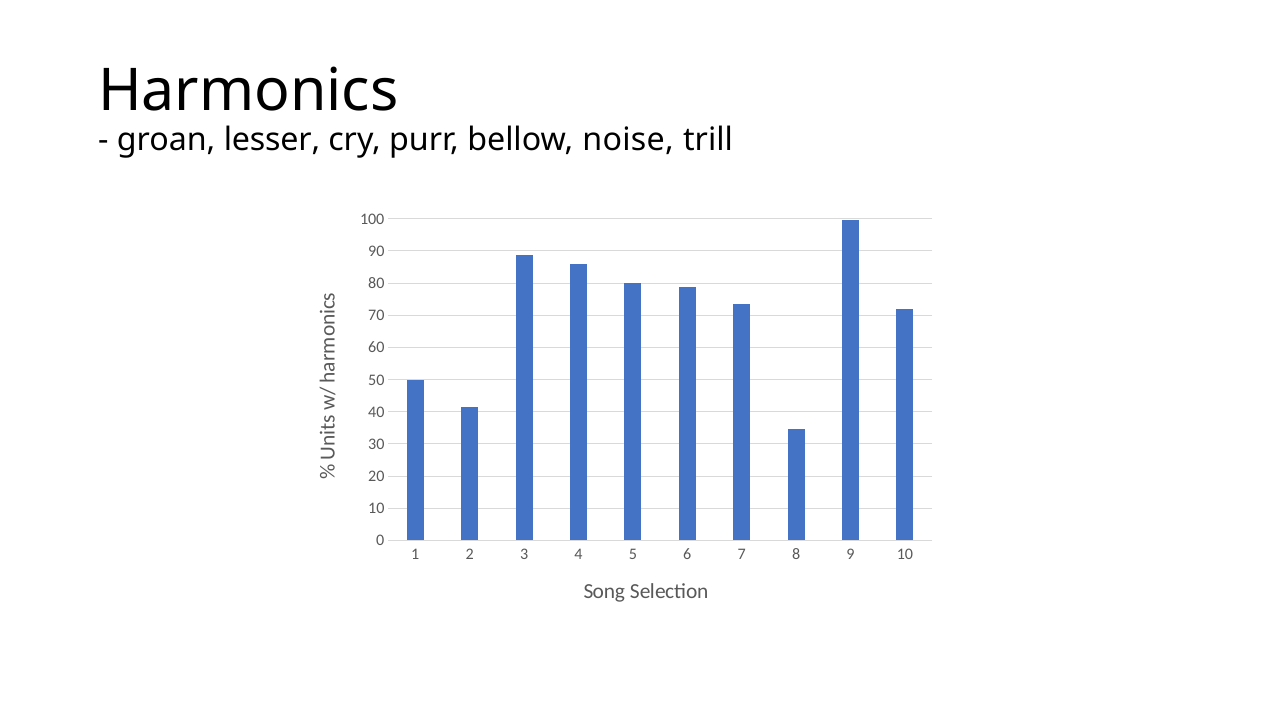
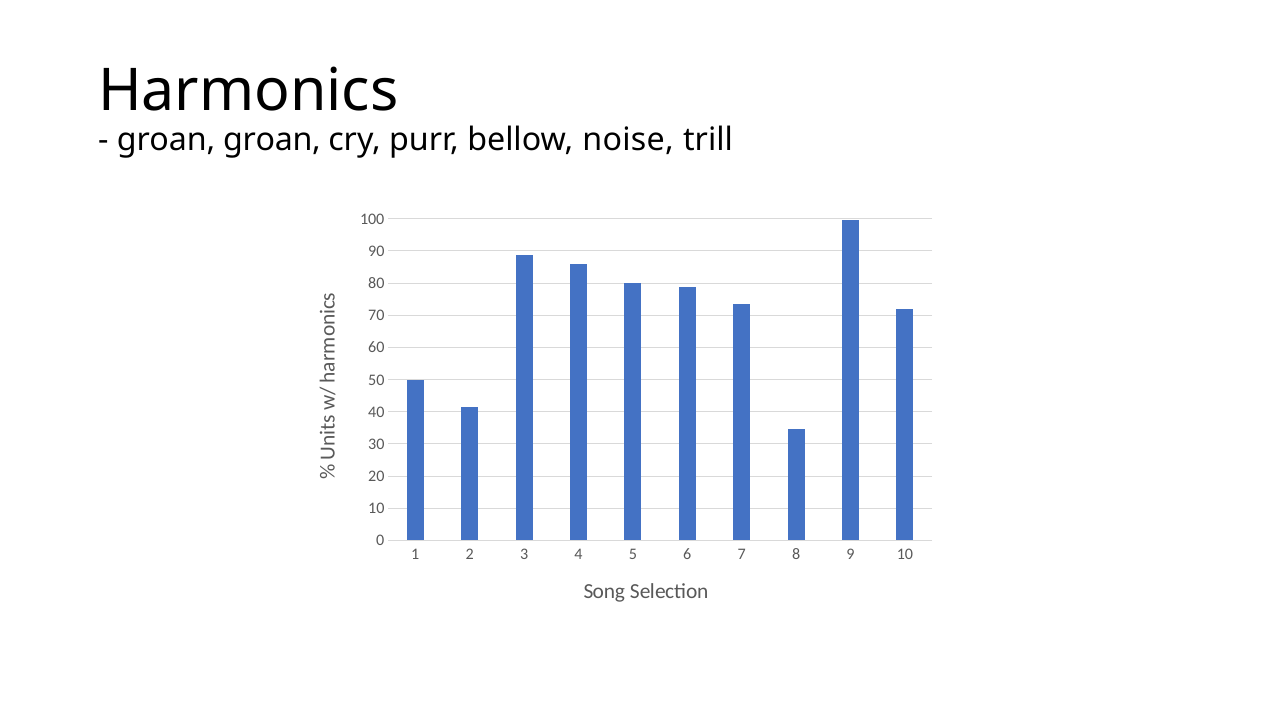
groan lesser: lesser -> groan (272, 140)
